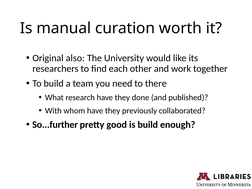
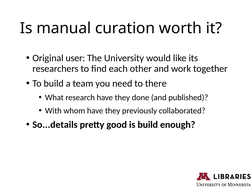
also: also -> user (75, 58)
So...further: So...further -> So...details (55, 125)
